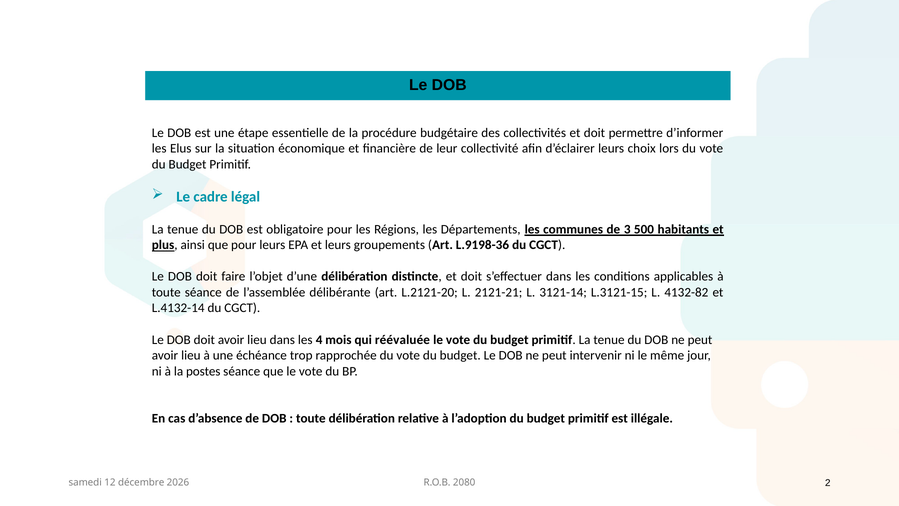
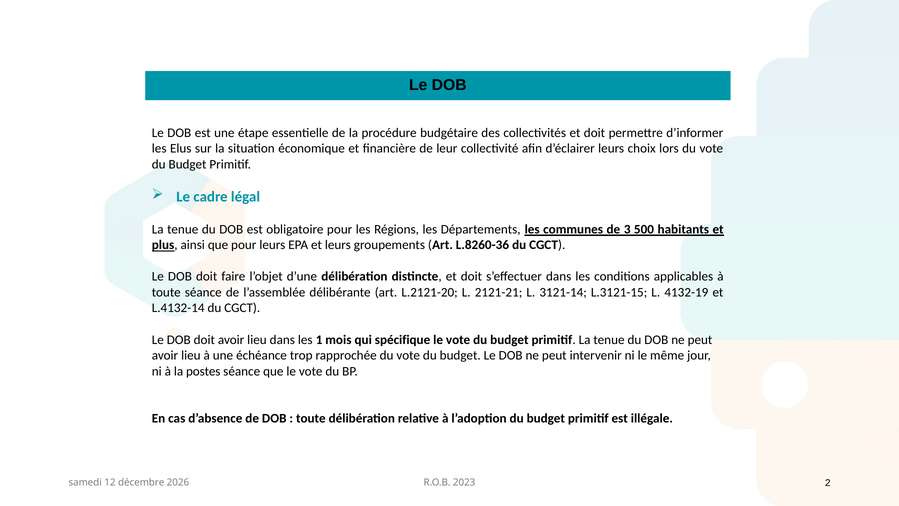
L.9198-36: L.9198-36 -> L.8260-36 (482, 245)
4132-82: 4132-82 -> 4132-19 (686, 292)
4: 4 -> 1 (319, 339)
réévaluée: réévaluée -> spécifique (403, 339)
2080: 2080 -> 2023 (464, 482)
